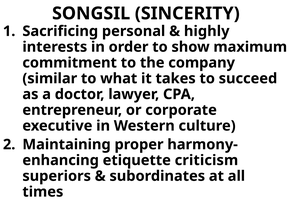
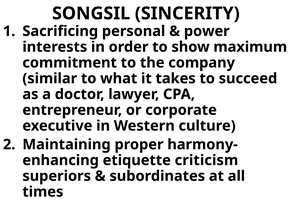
highly: highly -> power (207, 31)
